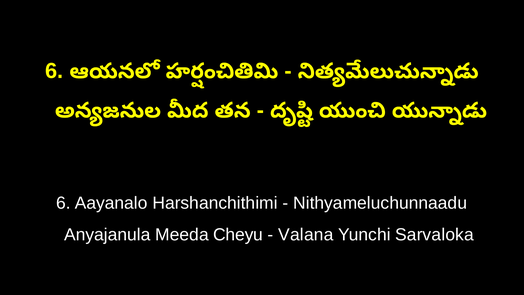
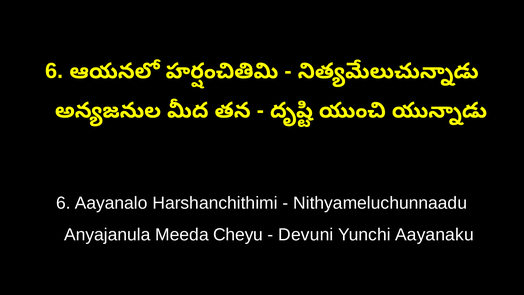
Valana: Valana -> Devuni (306, 234)
Sarvaloka: Sarvaloka -> Aayanaku (434, 234)
